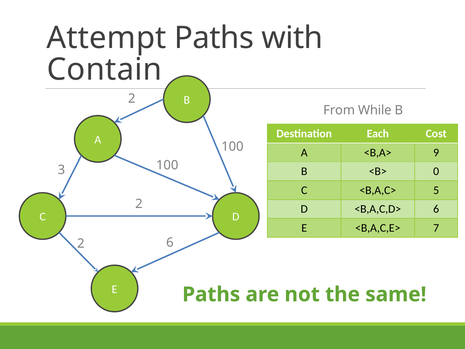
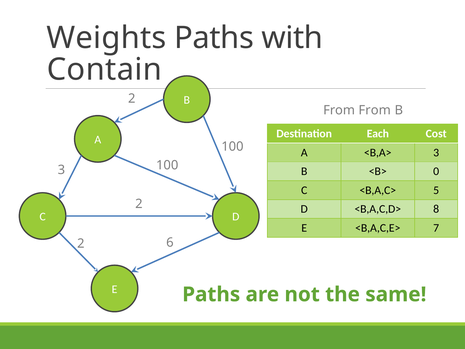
Attempt: Attempt -> Weights (106, 38)
From While: While -> From (375, 110)
<B,A> 9: 9 -> 3 (436, 152)
<B,A,C,D> 6: 6 -> 8 (436, 209)
